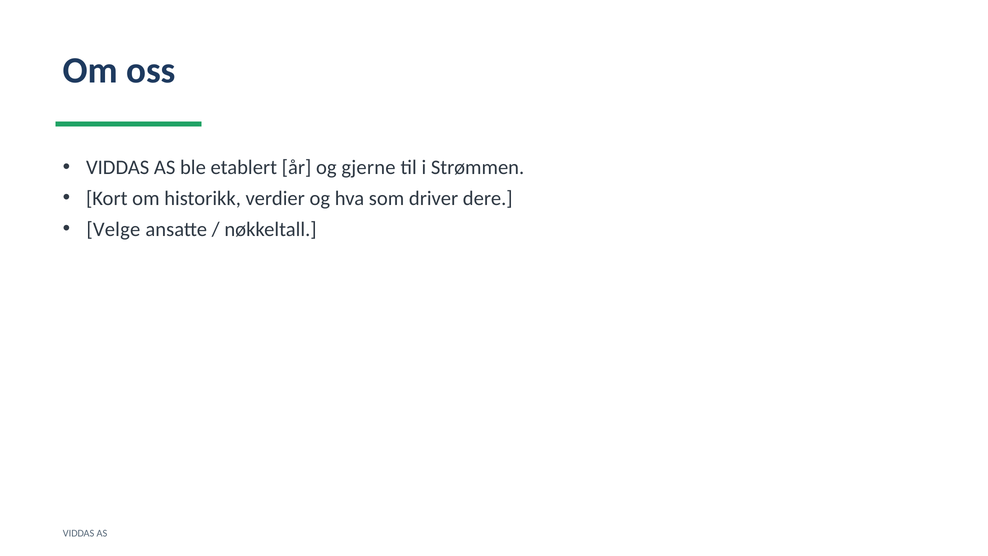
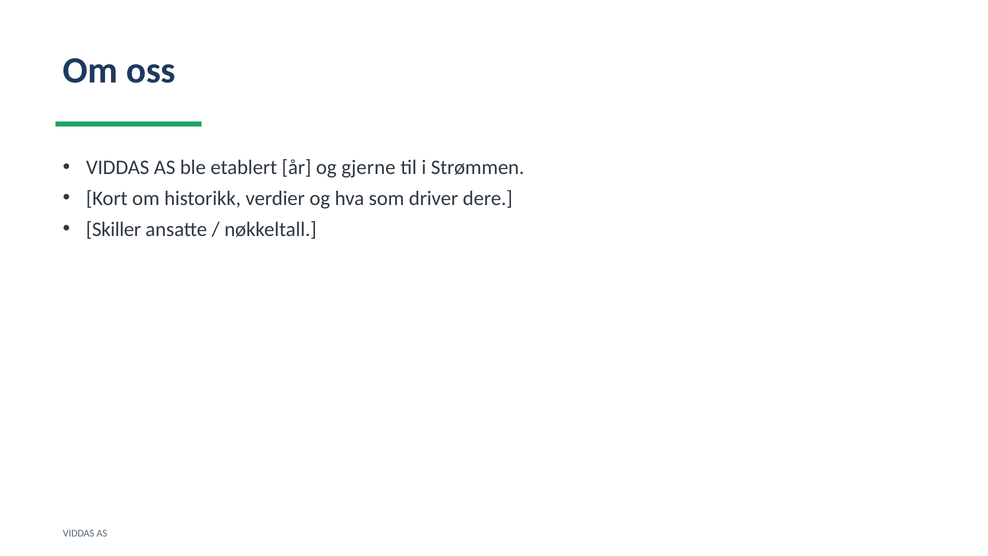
Velge: Velge -> Skiller (114, 229)
